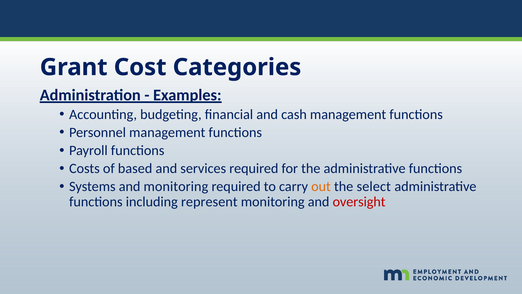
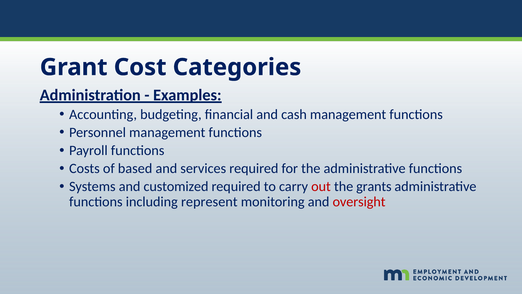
and monitoring: monitoring -> customized (176, 186)
out colour: orange -> red (321, 186)
select: select -> grants (374, 186)
